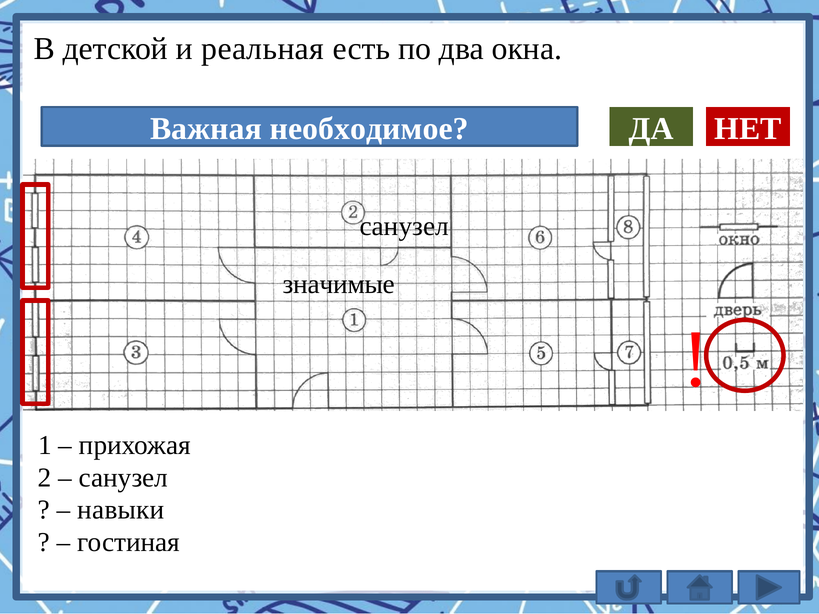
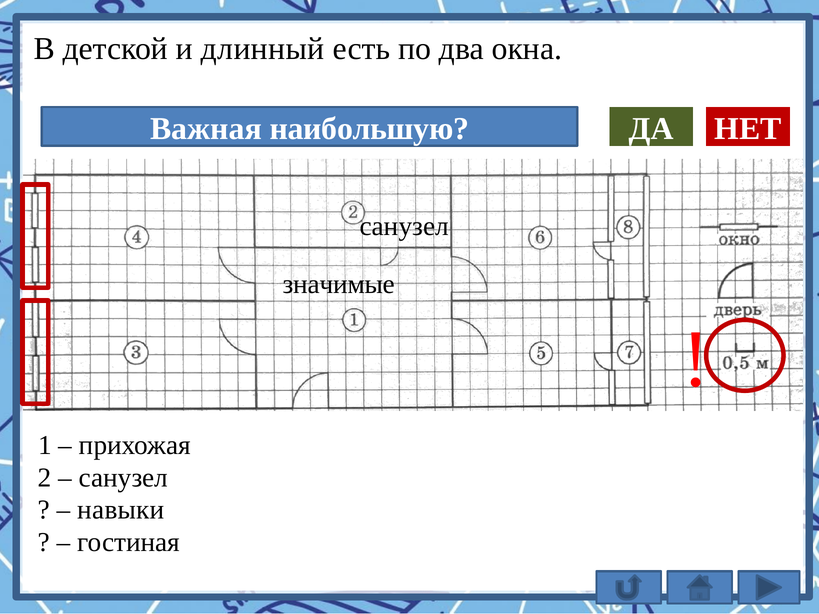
реальная: реальная -> длинный (263, 49)
необходимое: необходимое -> наибольшую (369, 129)
